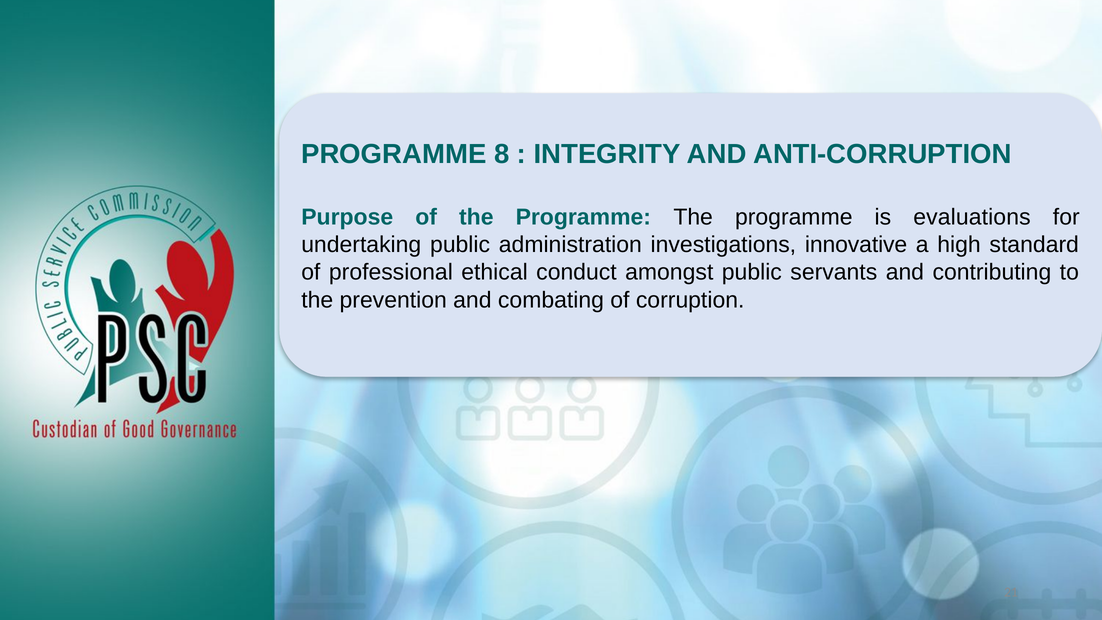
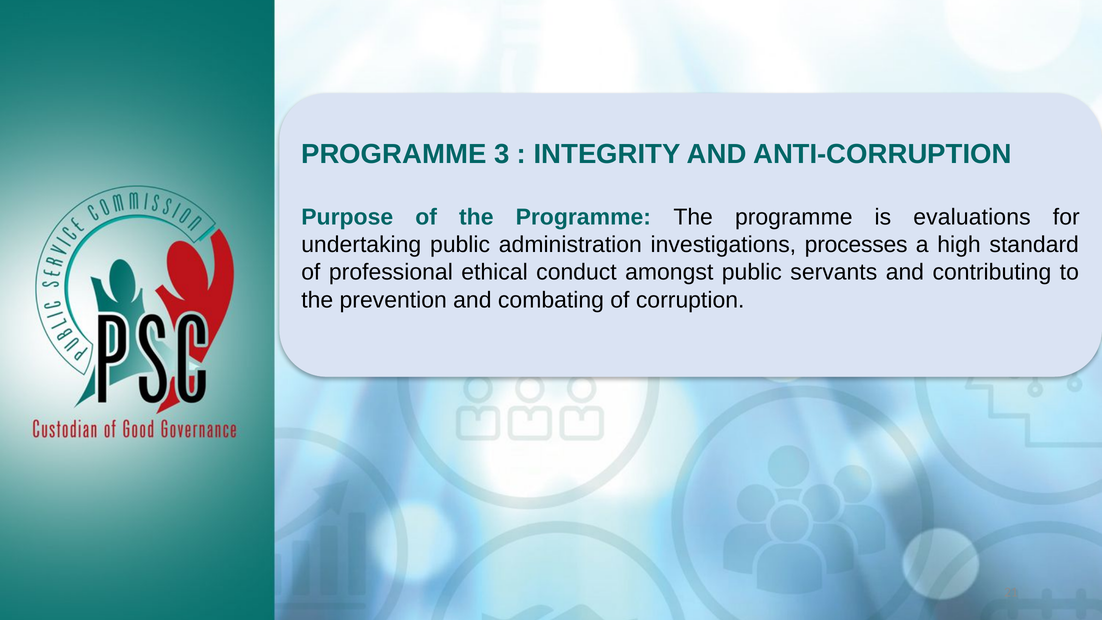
8: 8 -> 3 (502, 154)
innovative: innovative -> processes (856, 245)
